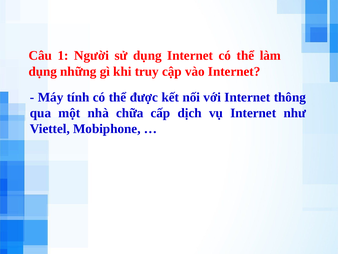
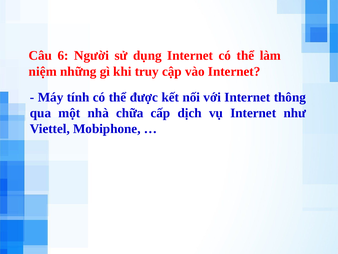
1: 1 -> 6 (63, 56)
dụng: dụng -> niệm (43, 71)
